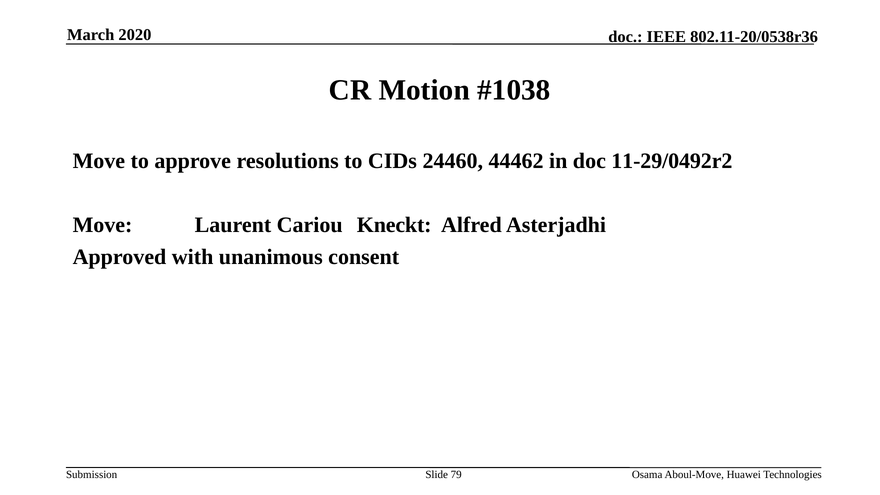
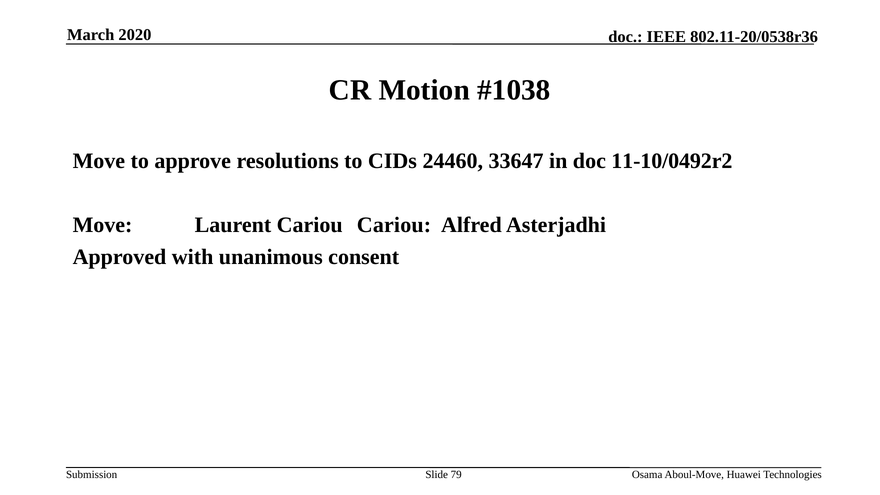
44462: 44462 -> 33647 (516, 161)
11-29/0492r2: 11-29/0492r2 -> 11-10/0492r2 (672, 161)
Cariou Kneckt: Kneckt -> Cariou (394, 225)
